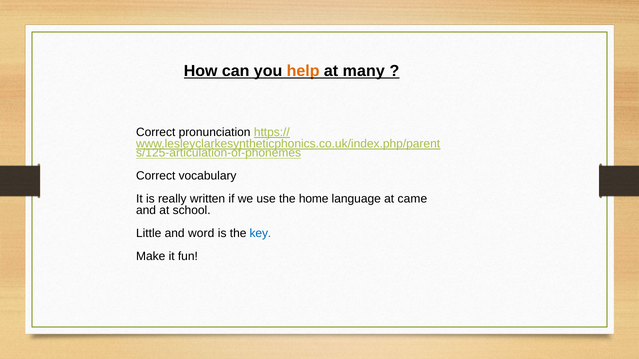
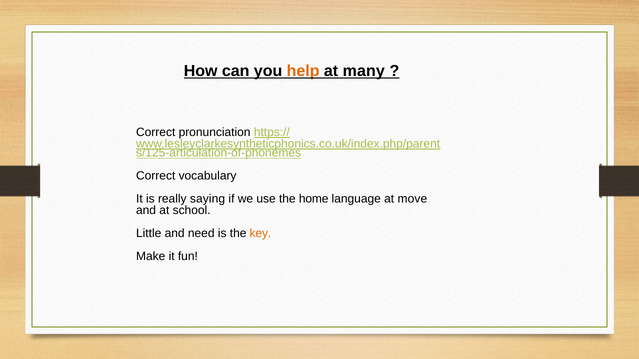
written: written -> saying (207, 199)
came: came -> move (412, 199)
word: word -> need (201, 234)
key colour: blue -> orange (260, 234)
